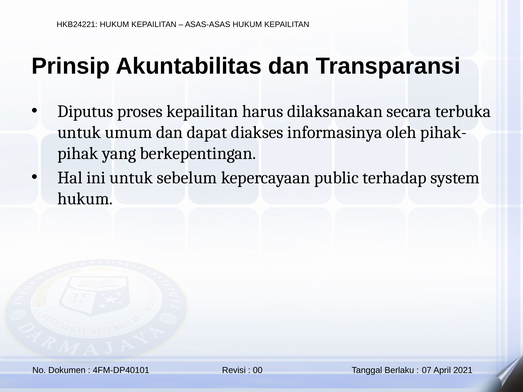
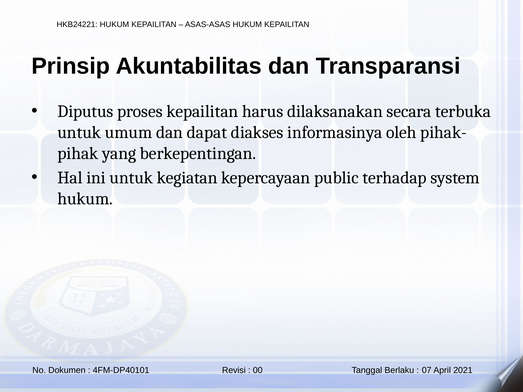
sebelum: sebelum -> kegiatan (187, 178)
